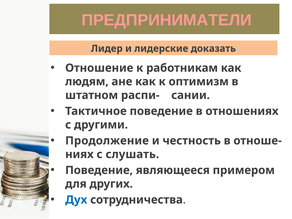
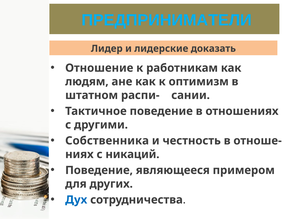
ПРЕДПРИНИМАТЕЛИ colour: pink -> light blue (167, 20)
Продолжение: Продолжение -> Собственника (107, 141)
слушать: слушать -> никаций (132, 154)
